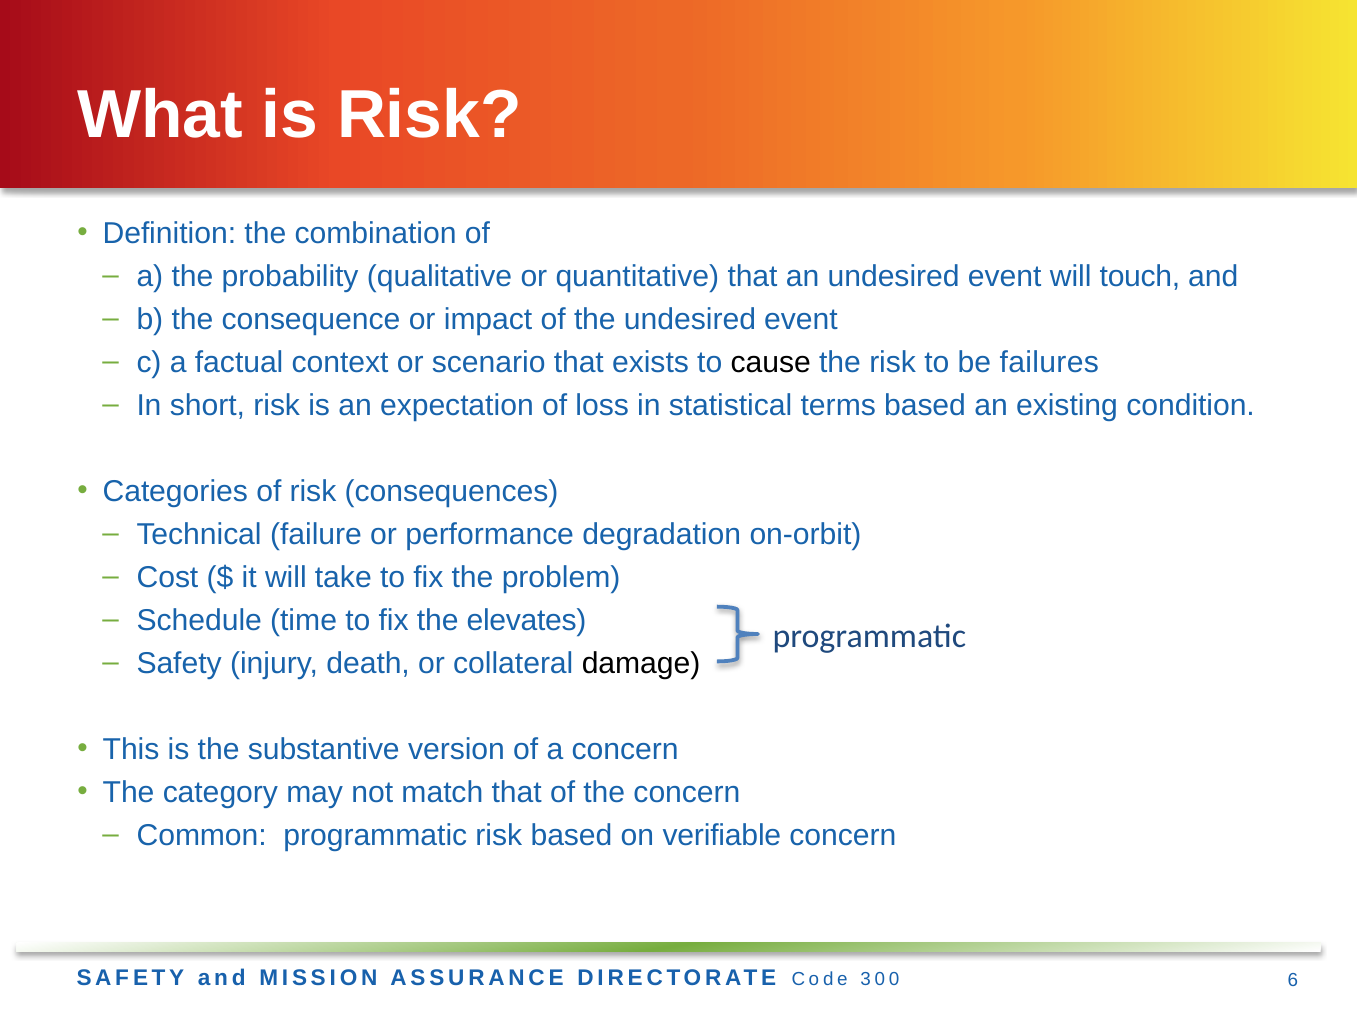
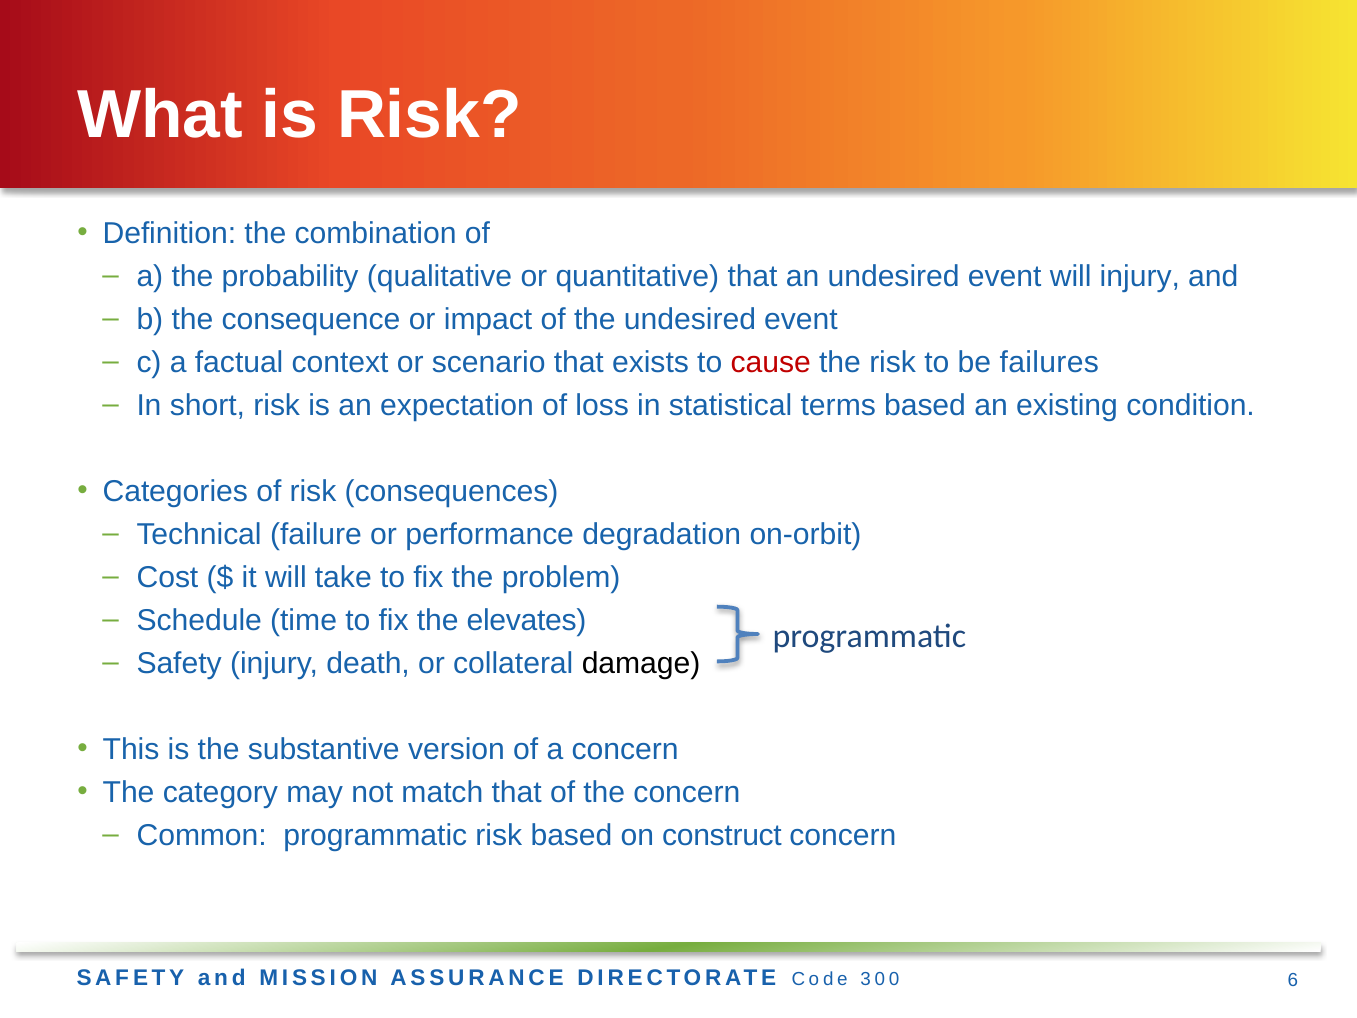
will touch: touch -> injury (1140, 277)
cause colour: black -> red (771, 363)
verifiable: verifiable -> construct (722, 835)
